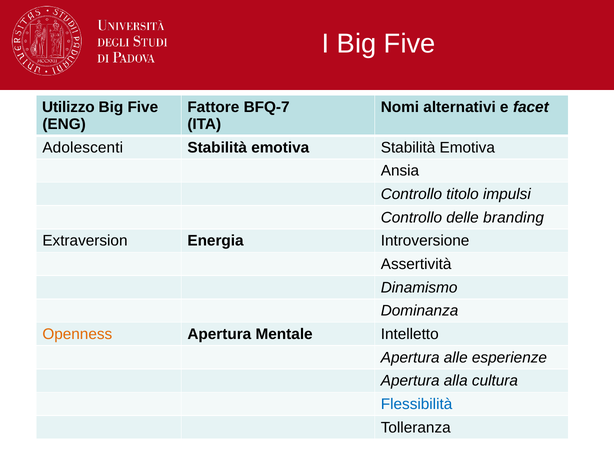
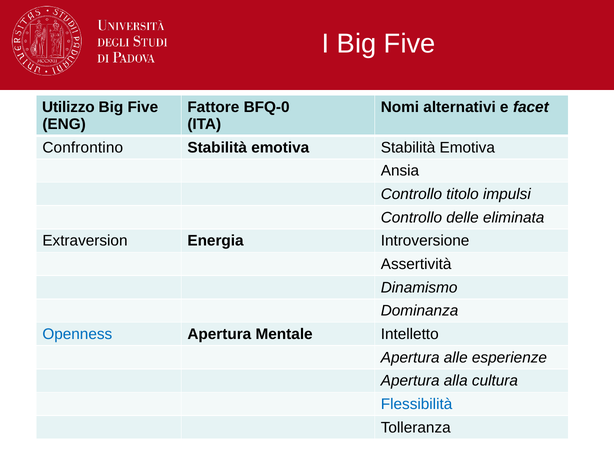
BFQ-7: BFQ-7 -> BFQ-0 (267, 107)
Adolescenti: Adolescenti -> Confrontino (83, 148)
branding: branding -> eliminata (514, 218)
Openness colour: orange -> blue (77, 335)
